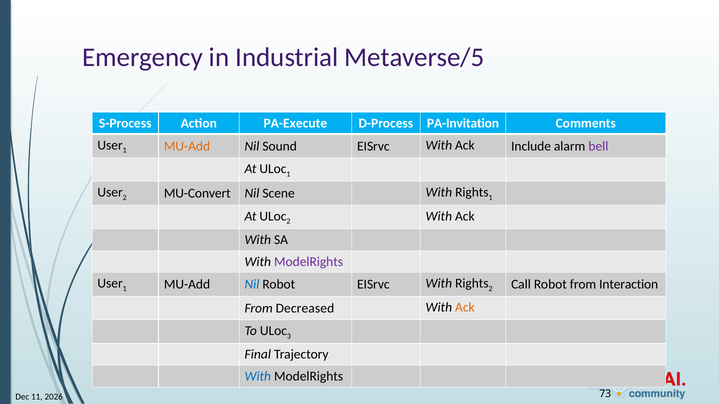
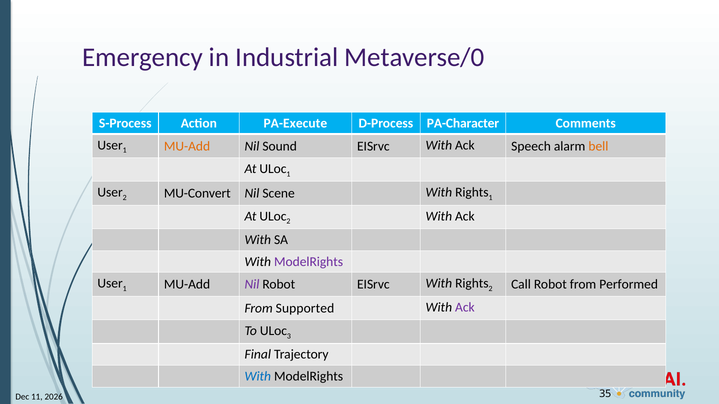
Metaverse/5: Metaverse/5 -> Metaverse/0 (414, 58)
PA-Invitation: PA-Invitation -> PA-Character (463, 123)
Include: Include -> Speech (531, 146)
bell colour: purple -> orange (598, 146)
Nil colour: blue -> purple (252, 285)
Interaction: Interaction -> Performed (629, 285)
Decreased: Decreased -> Supported (305, 308)
Ack colour: orange -> purple (465, 308)
73: 73 -> 35 (605, 394)
